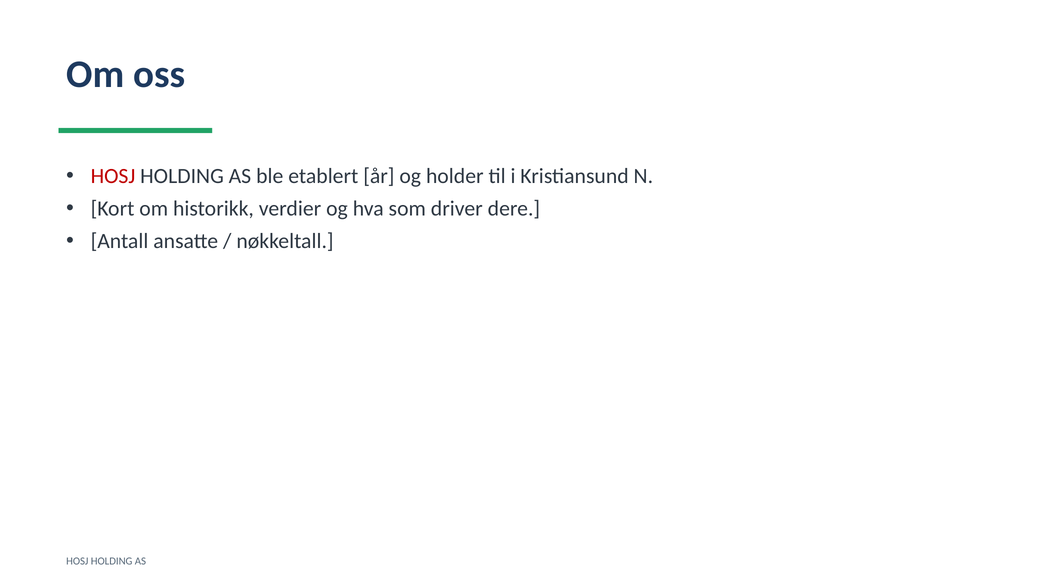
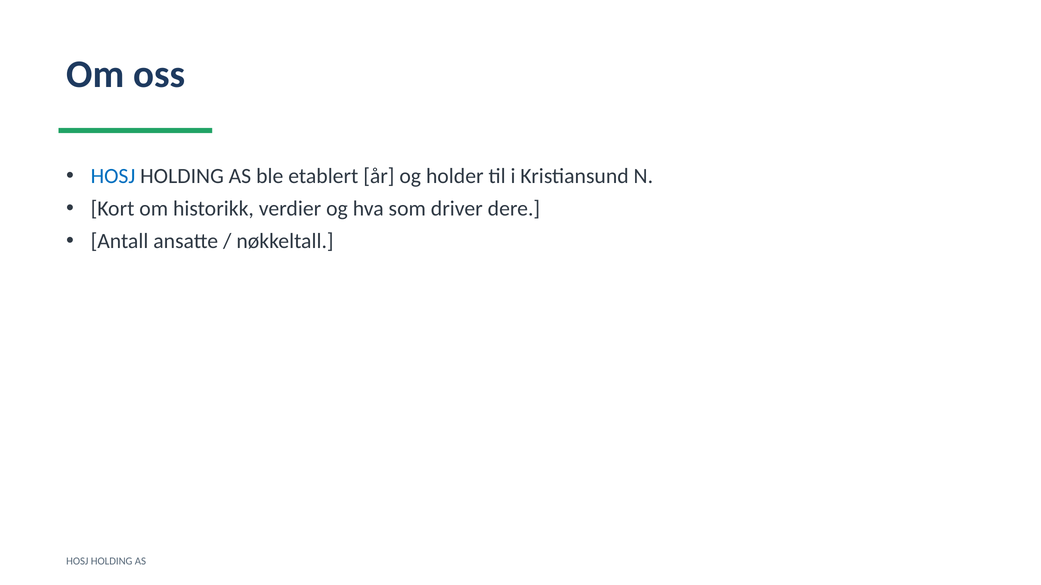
HOSJ colour: red -> blue (113, 176)
